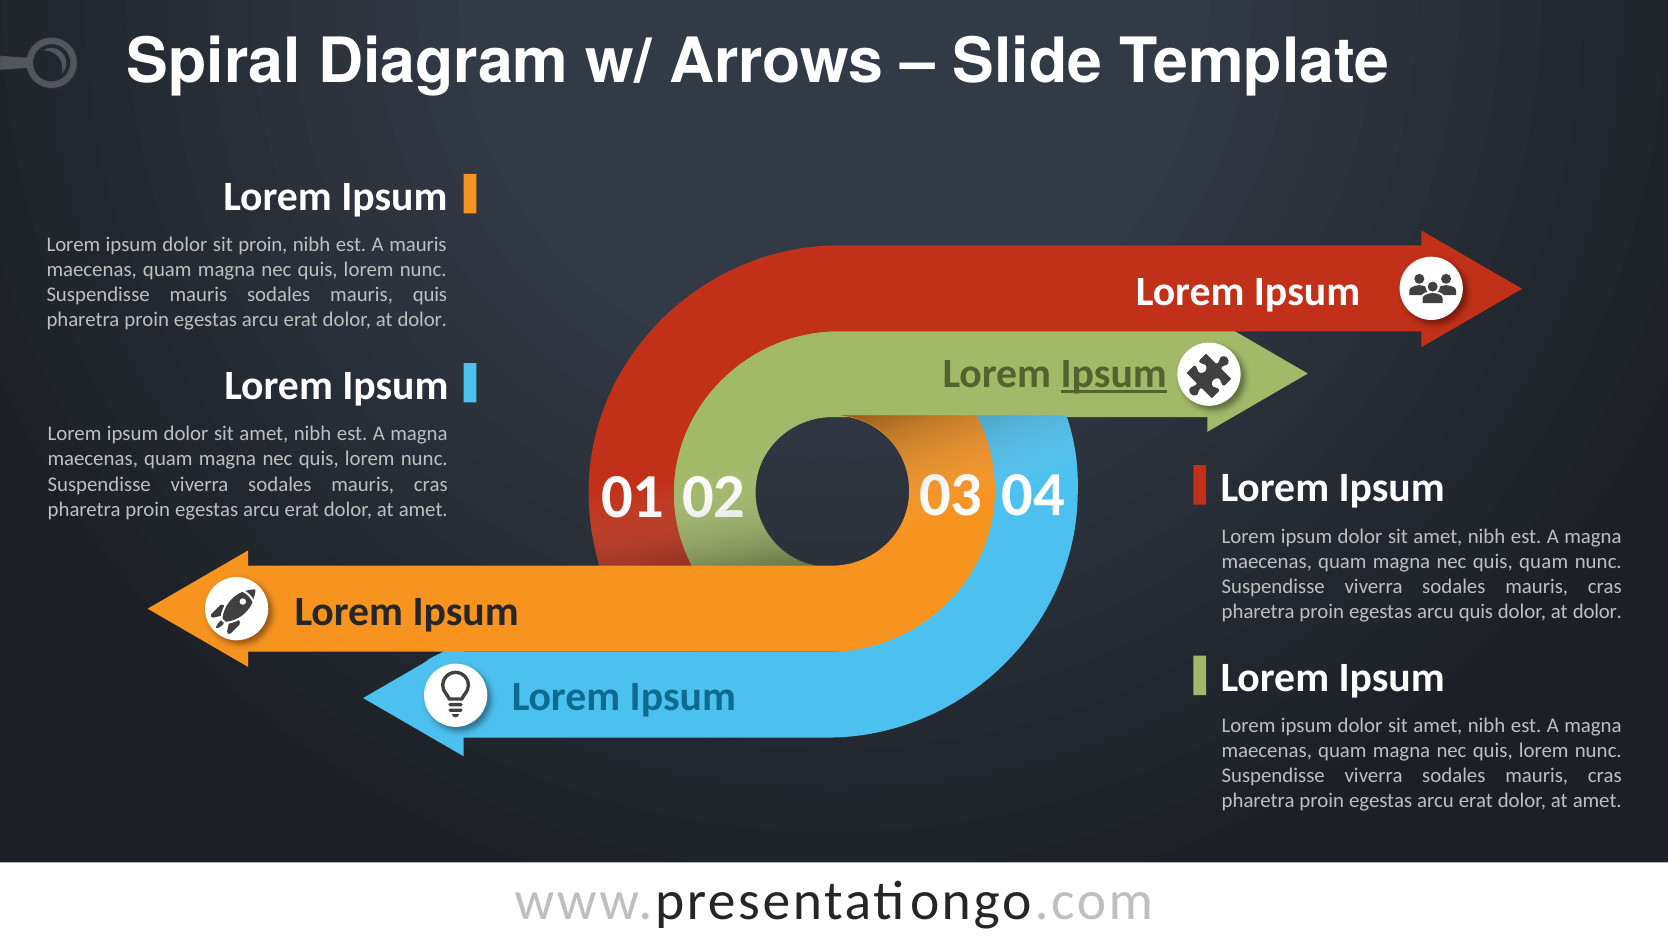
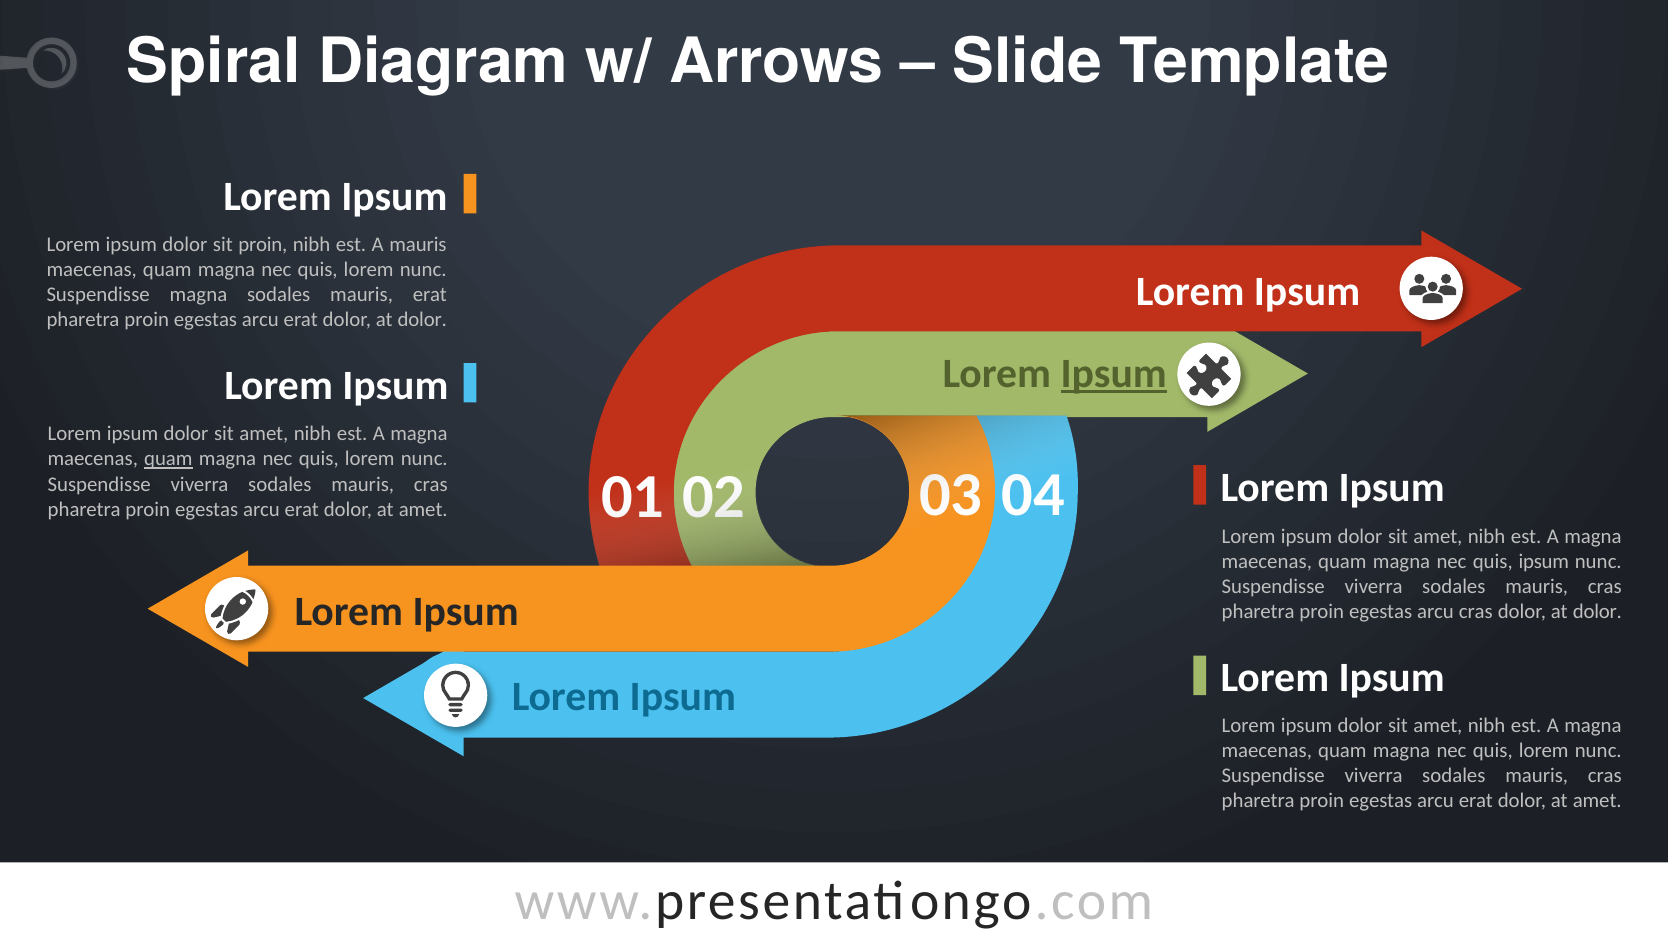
Suspendisse mauris: mauris -> magna (198, 295)
mauris quis: quis -> erat (430, 295)
quam underline: none -> present (168, 459)
quis quam: quam -> ipsum (1544, 561)
arcu quis: quis -> cras (1476, 611)
